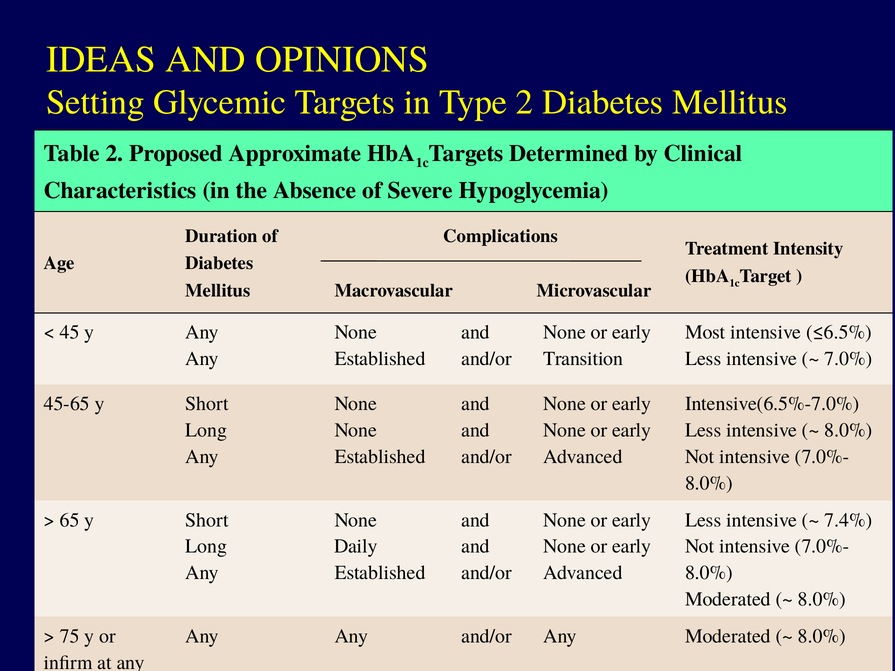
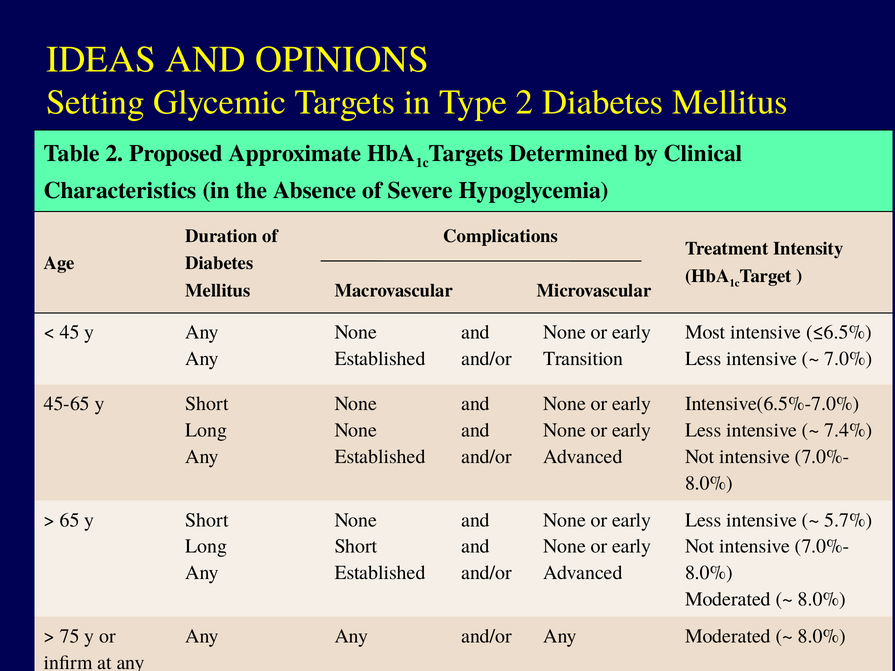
8.0%: 8.0% -> 7.4% (848, 431)
7.4%: 7.4% -> 5.7% (848, 520)
Daily: Daily -> Short (356, 547)
